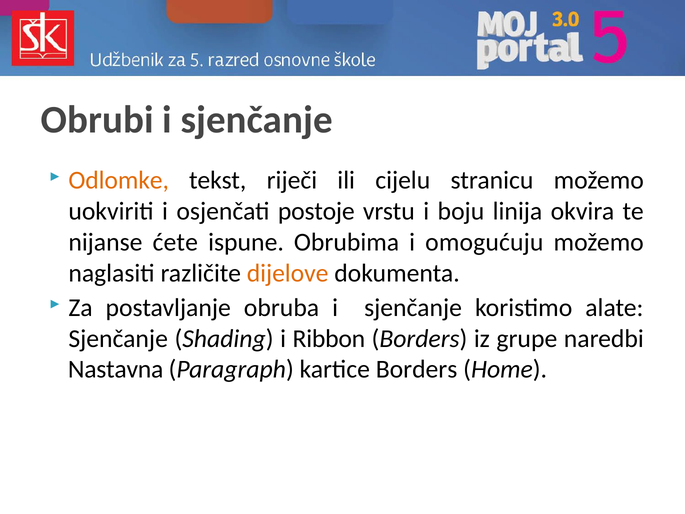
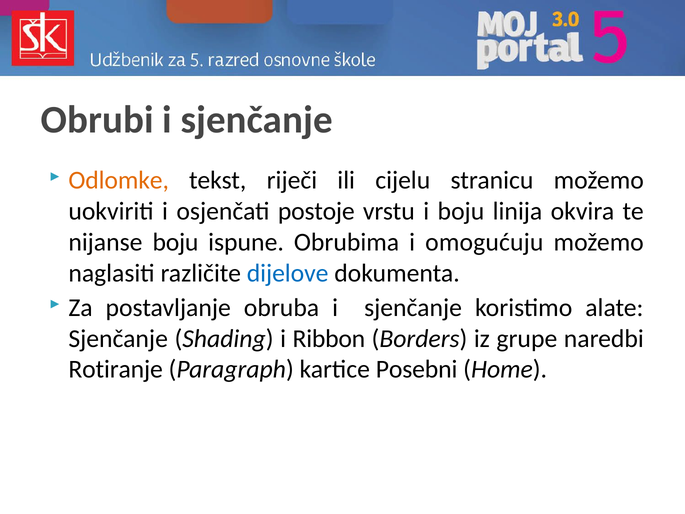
nijanse ćete: ćete -> boju (175, 242)
dijelove colour: orange -> blue (288, 273)
Nastavna: Nastavna -> Rotiranje (116, 369)
kartice Borders: Borders -> Posebni (417, 369)
